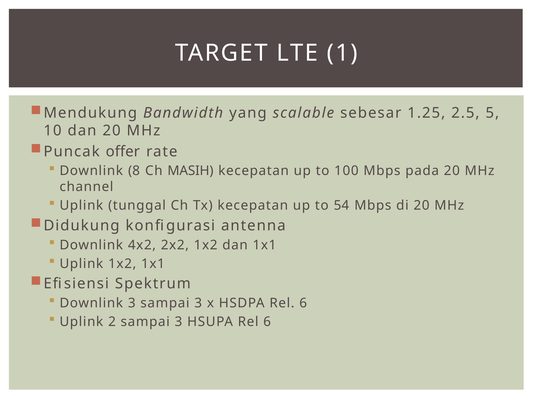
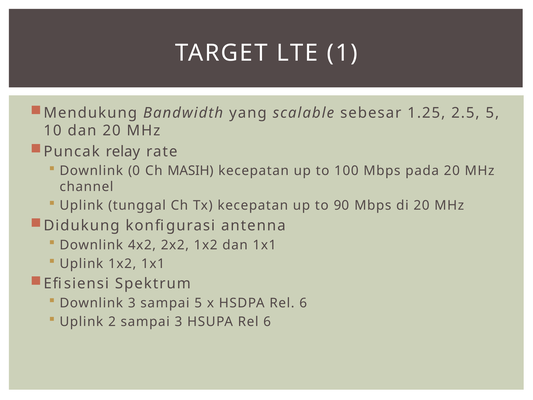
offer: offer -> relay (123, 151)
8: 8 -> 0 (134, 171)
54: 54 -> 90 (341, 205)
3 sampai 3: 3 -> 5 (198, 303)
